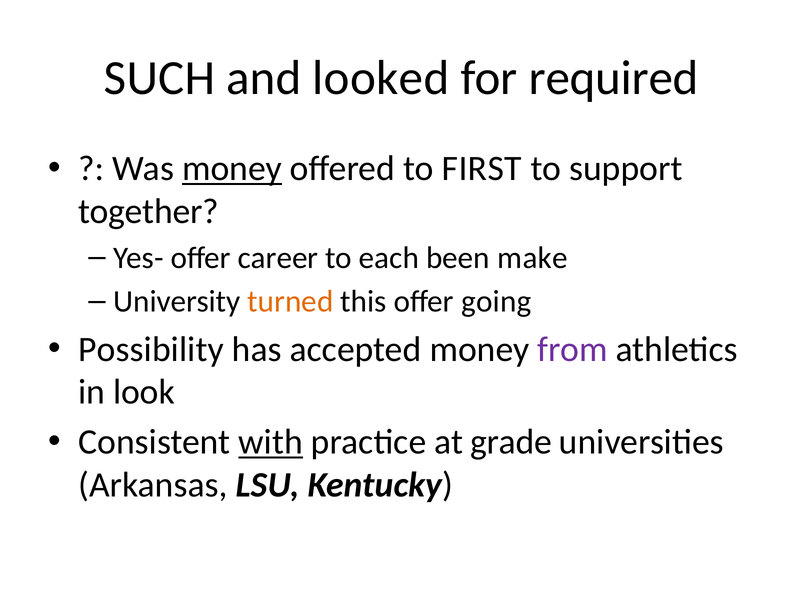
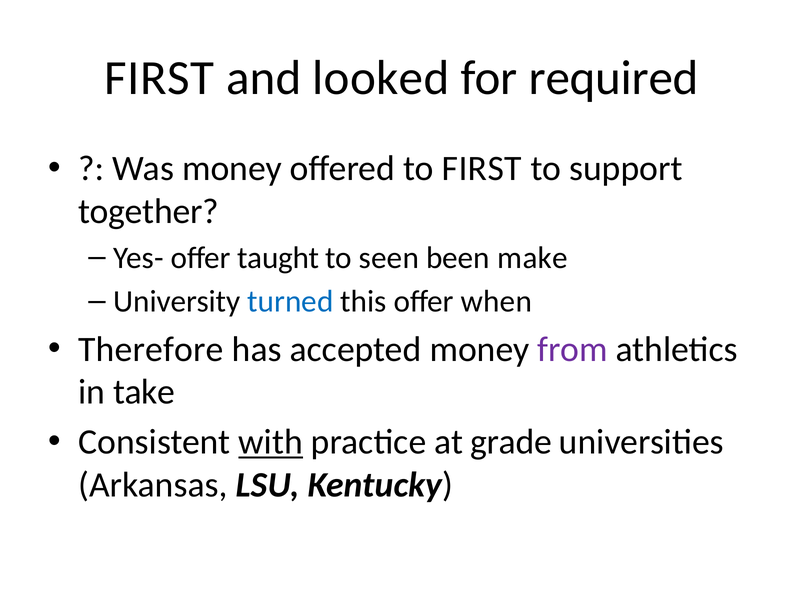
SUCH: SUCH -> FIRST (159, 78)
money underline: present -> none (232, 168)
career: career -> taught (278, 257)
each: each -> seen (389, 257)
turned colour: orange -> blue (290, 301)
going: going -> when (496, 301)
Possibility: Possibility -> Therefore (151, 349)
look: look -> take (144, 392)
